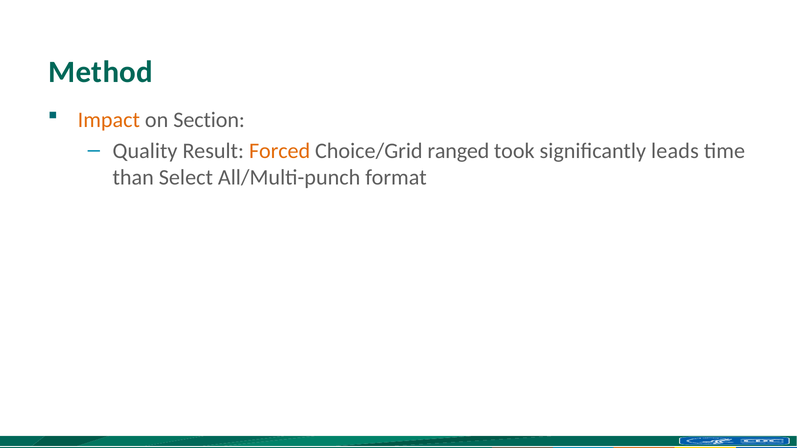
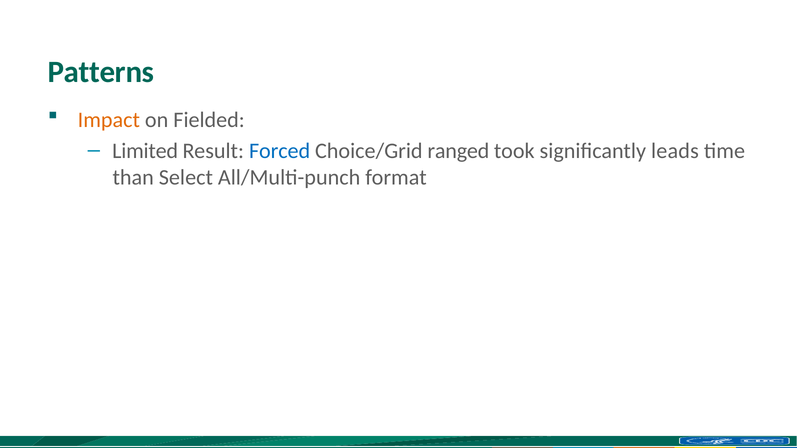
Method: Method -> Patterns (101, 72)
Section: Section -> Fielded (209, 120)
Quality: Quality -> Limited (145, 151)
Forced colour: orange -> blue (280, 151)
